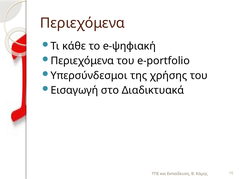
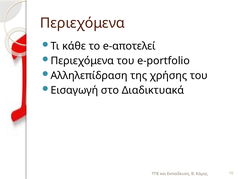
e-ψηφιακή: e-ψηφιακή -> e-αποτελεί (129, 46)
Υπερσύνδεσμοι: Υπερσύνδεσμοι -> Αλληλεπίδραση (89, 76)
